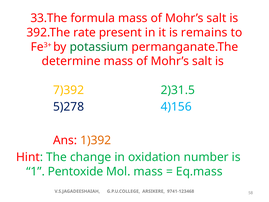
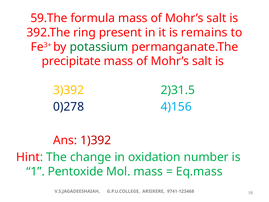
33.The: 33.The -> 59.The (49, 18)
rate: rate -> ring (85, 32)
determine: determine -> precipitate (71, 61)
7)392: 7)392 -> 3)392 (69, 90)
5)278: 5)278 -> 0)278 (69, 107)
1)392 colour: orange -> red (96, 140)
